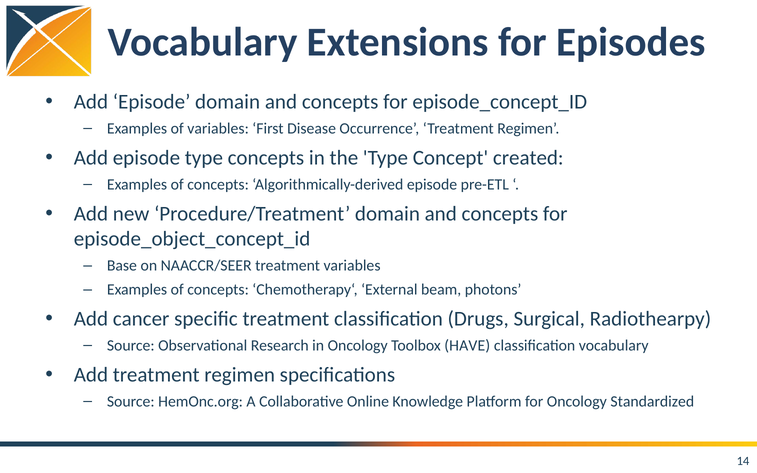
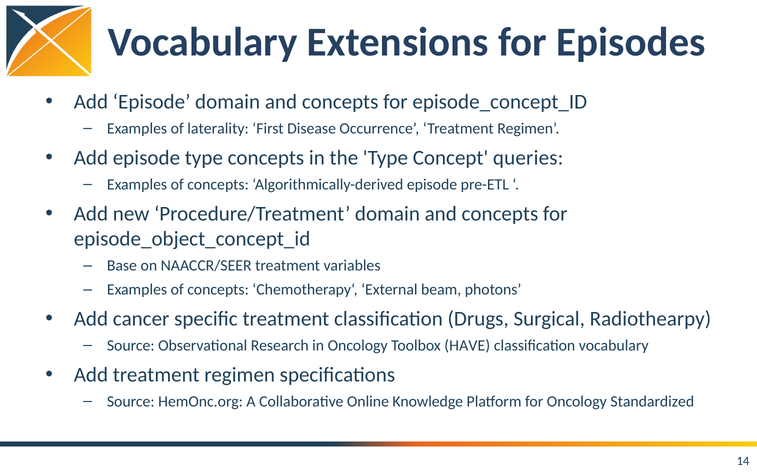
of variables: variables -> laterality (218, 129)
created: created -> queries (528, 158)
